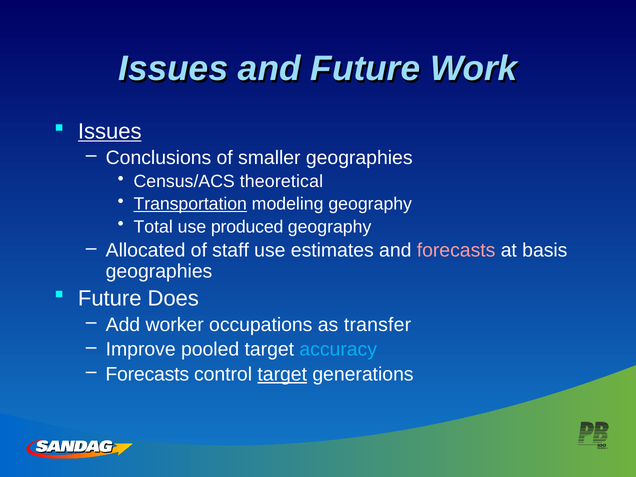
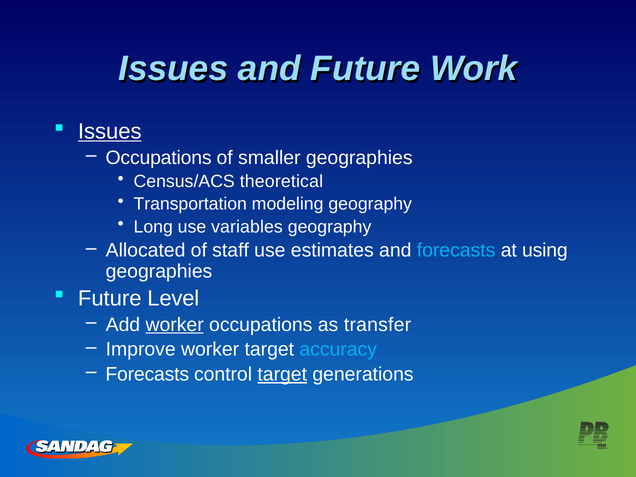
Conclusions: Conclusions -> Occupations (159, 158)
Transportation underline: present -> none (190, 204)
Total: Total -> Long (153, 227)
produced: produced -> variables (247, 227)
forecasts colour: pink -> light blue (456, 251)
basis: basis -> using (545, 251)
Does: Does -> Level (173, 298)
worker underline: none -> present (175, 325)
Improve pooled: pooled -> worker (210, 350)
